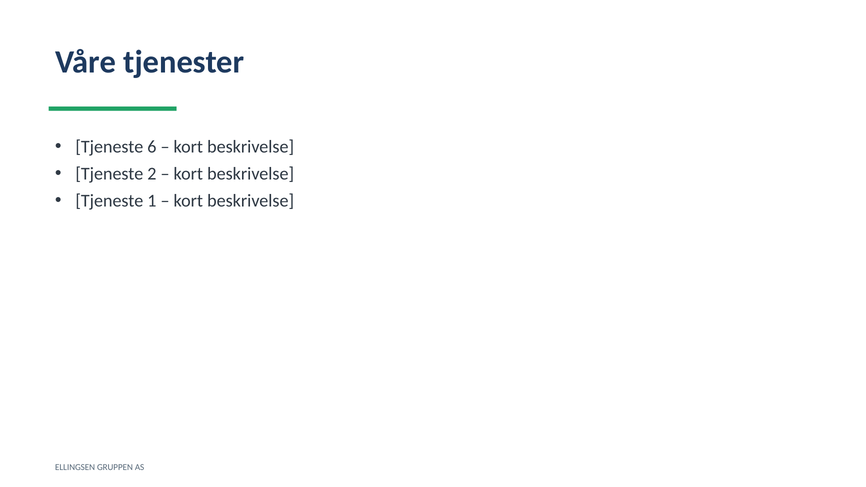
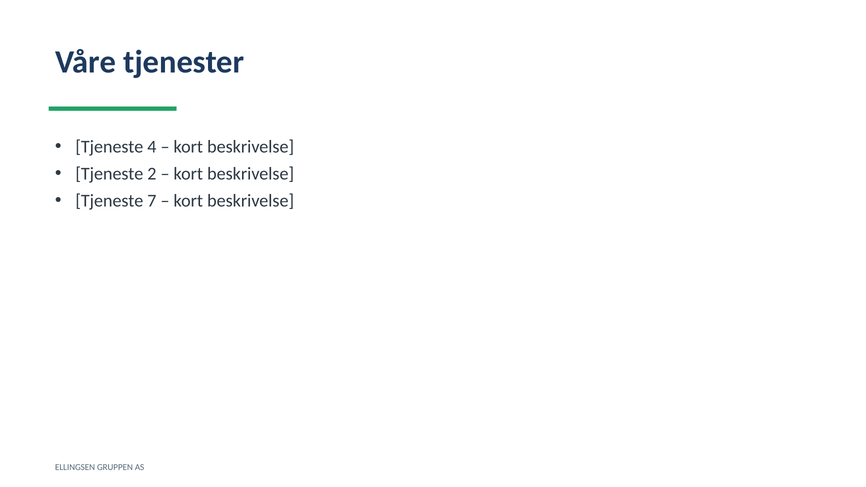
6: 6 -> 4 (152, 147)
1: 1 -> 7 (152, 201)
